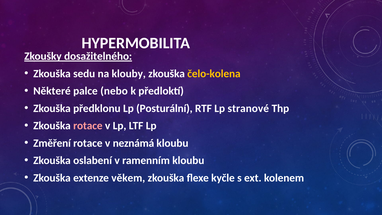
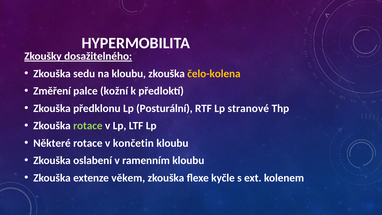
na klouby: klouby -> kloubu (129, 74)
Některé: Některé -> Změření (52, 91)
nebo: nebo -> kožní (114, 91)
rotace colour: pink -> light green (88, 126)
Změření: Změření -> Některé (52, 143)
neznámá: neznámá -> končetin (133, 143)
